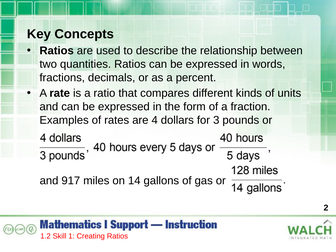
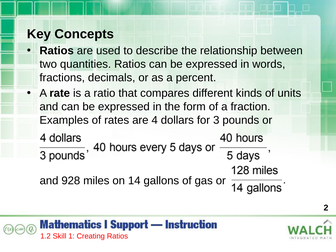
917: 917 -> 928 (71, 181)
